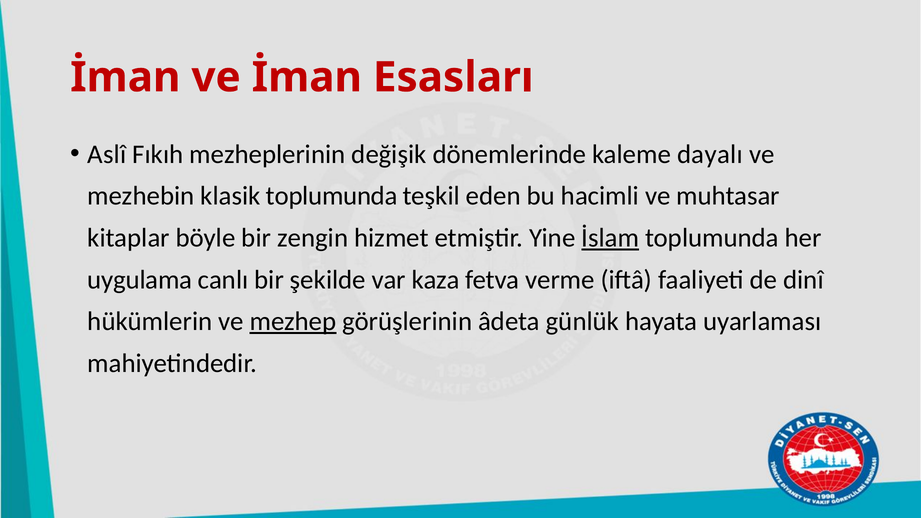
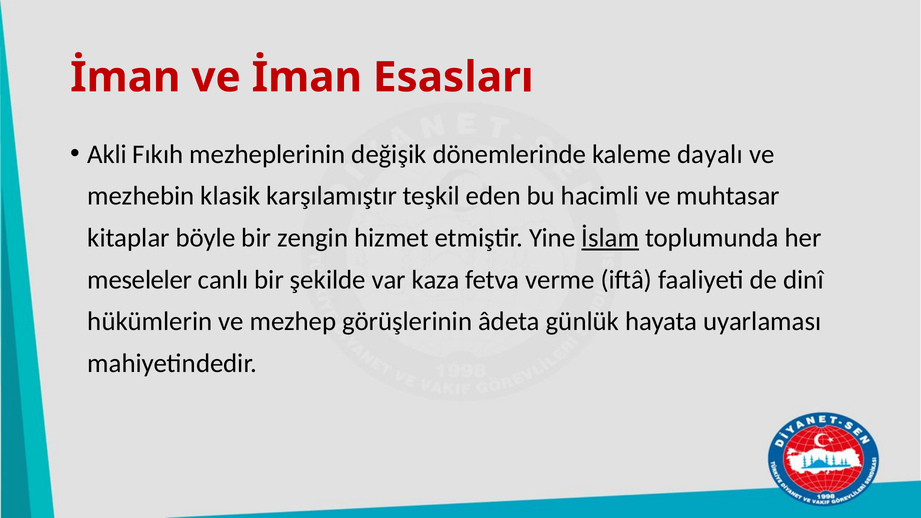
Aslî: Aslî -> Akli (107, 154)
klasik toplumunda: toplumunda -> karşılamıştır (332, 196)
uygulama: uygulama -> meseleler (140, 280)
mezhep underline: present -> none (293, 322)
